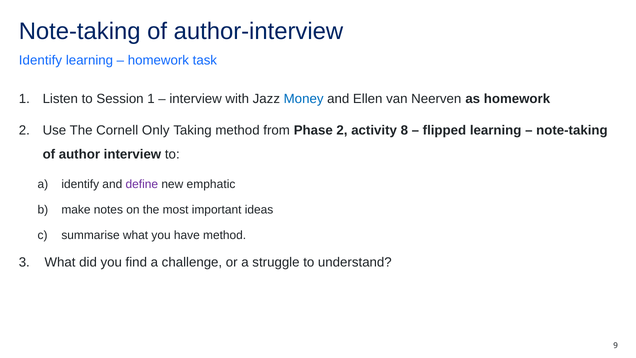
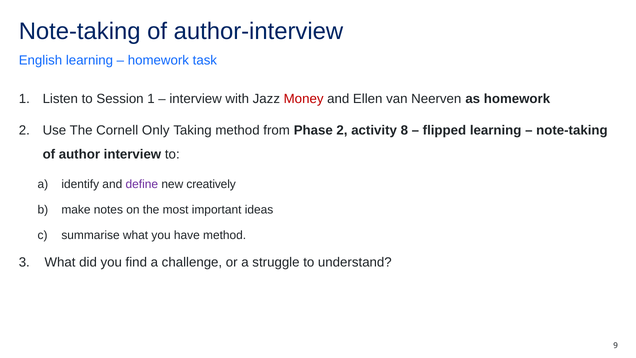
Identify: Identify -> English (40, 60)
Money colour: blue -> red (304, 99)
emphatic: emphatic -> creatively (211, 184)
